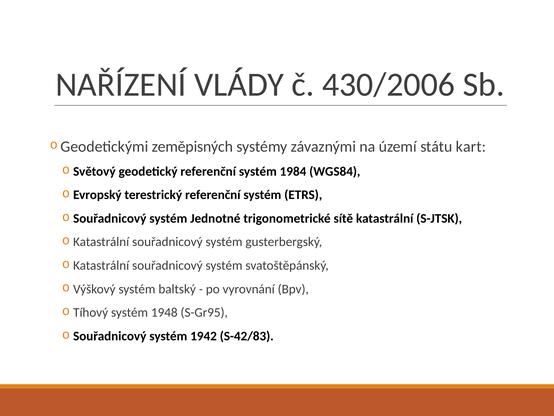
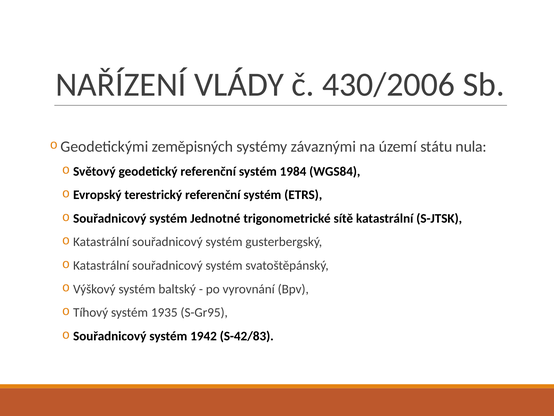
kart: kart -> nula (471, 146)
1948: 1948 -> 1935 (164, 312)
